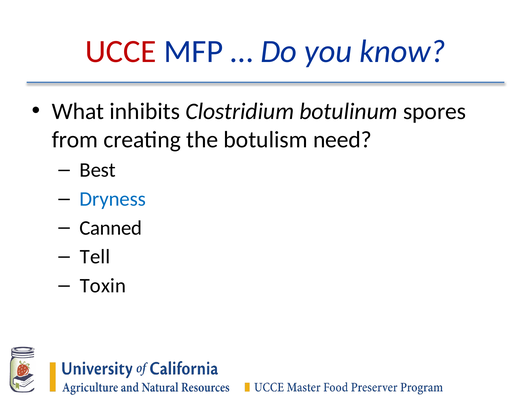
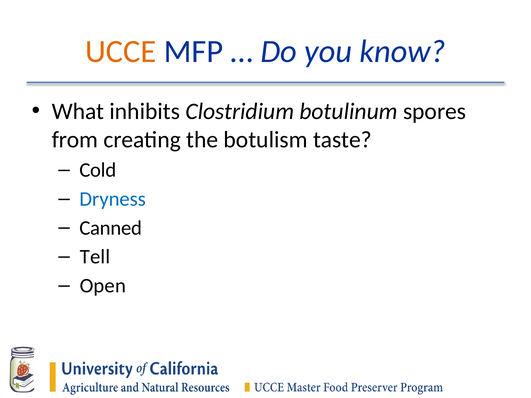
UCCE colour: red -> orange (121, 51)
need: need -> taste (342, 140)
Best: Best -> Cold (98, 170)
Toxin: Toxin -> Open (103, 286)
